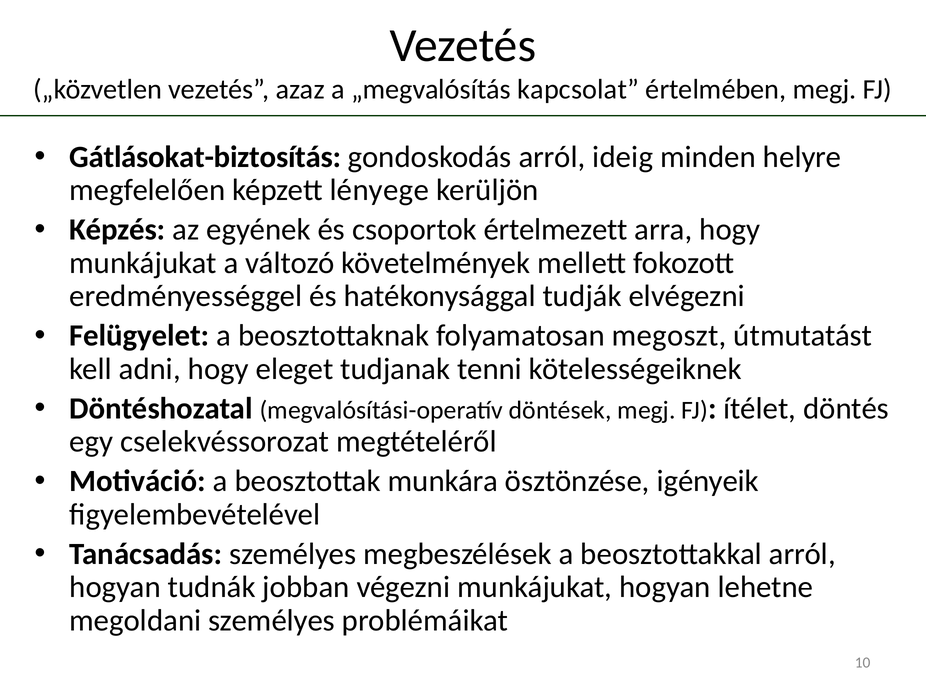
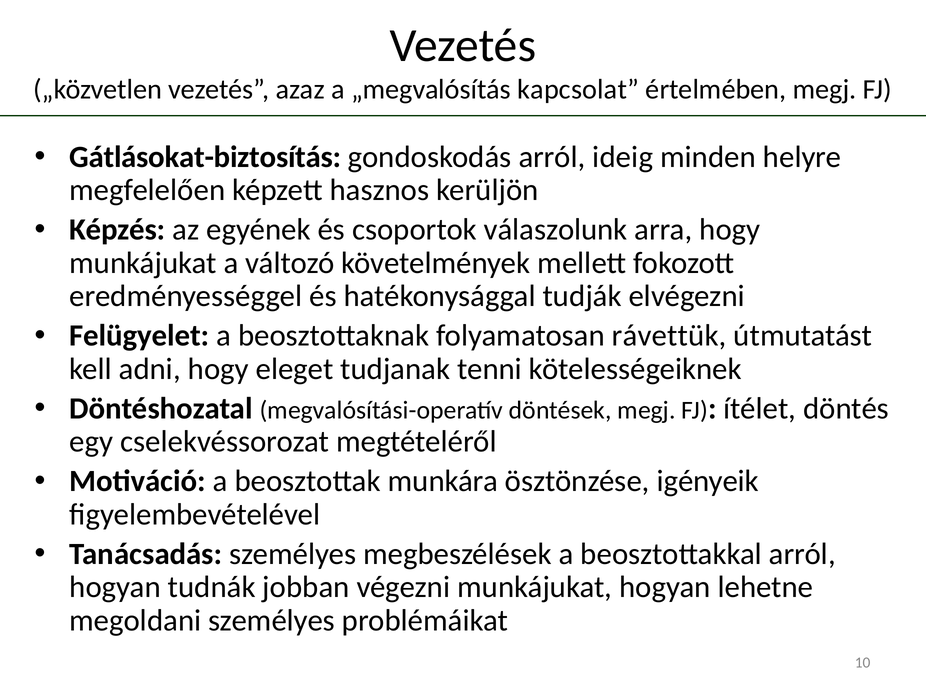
lényege: lényege -> hasznos (379, 190)
értelmezett: értelmezett -> válaszolunk (556, 230)
megoszt: megoszt -> rávettük (669, 336)
